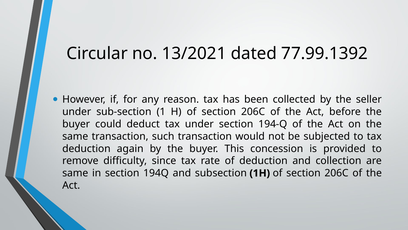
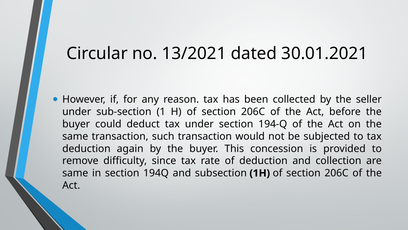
77.99.1392: 77.99.1392 -> 30.01.2021 (325, 53)
